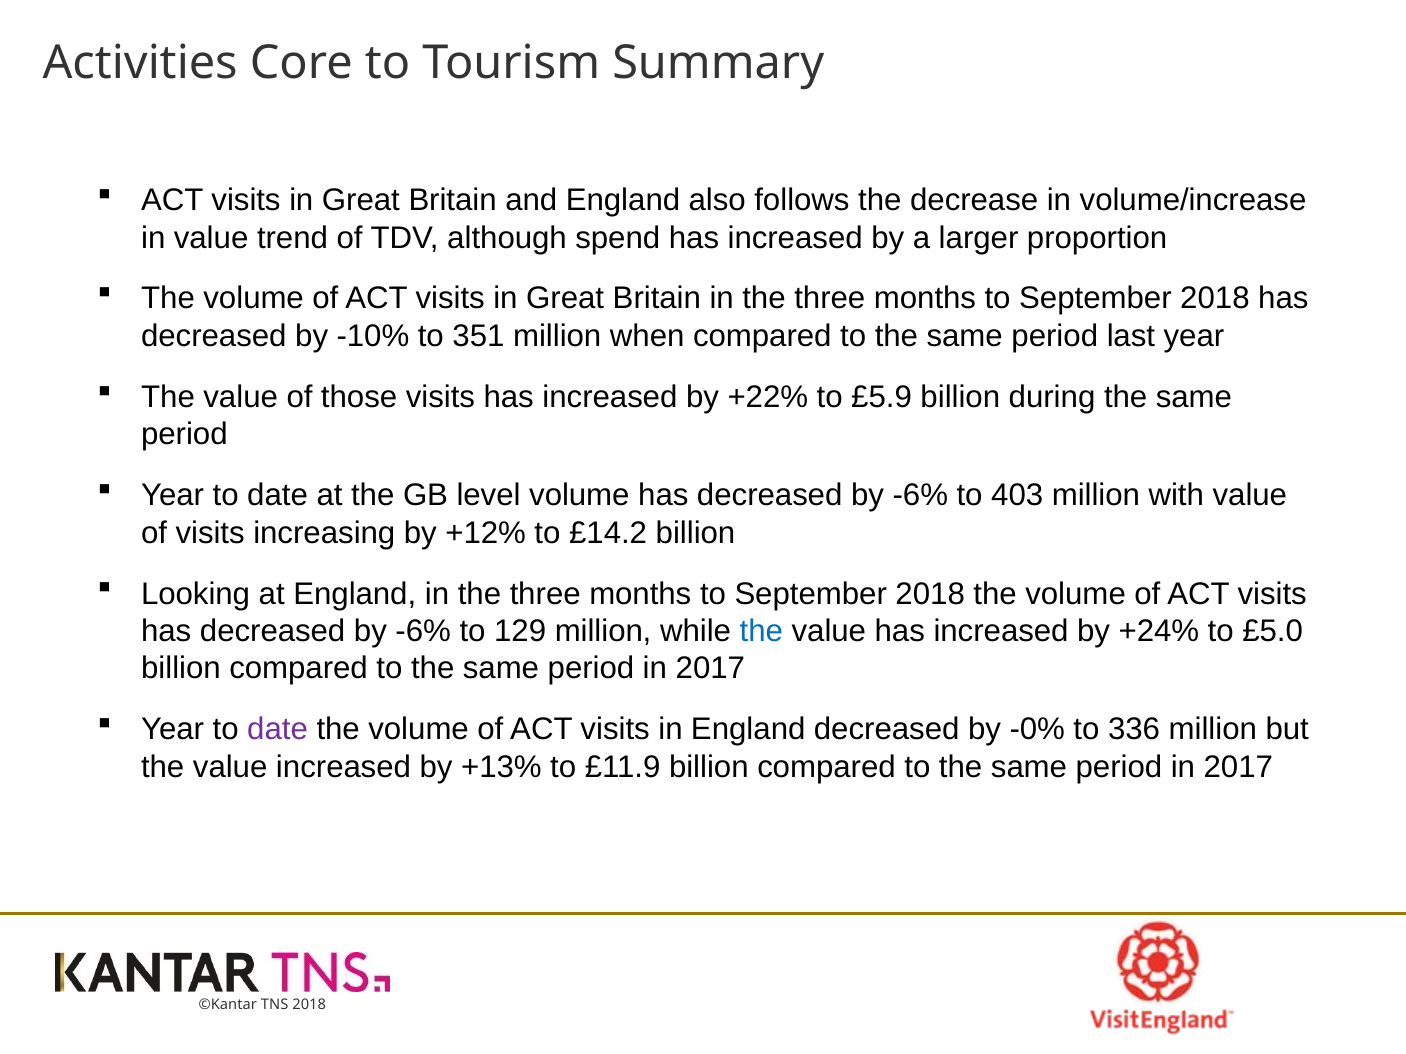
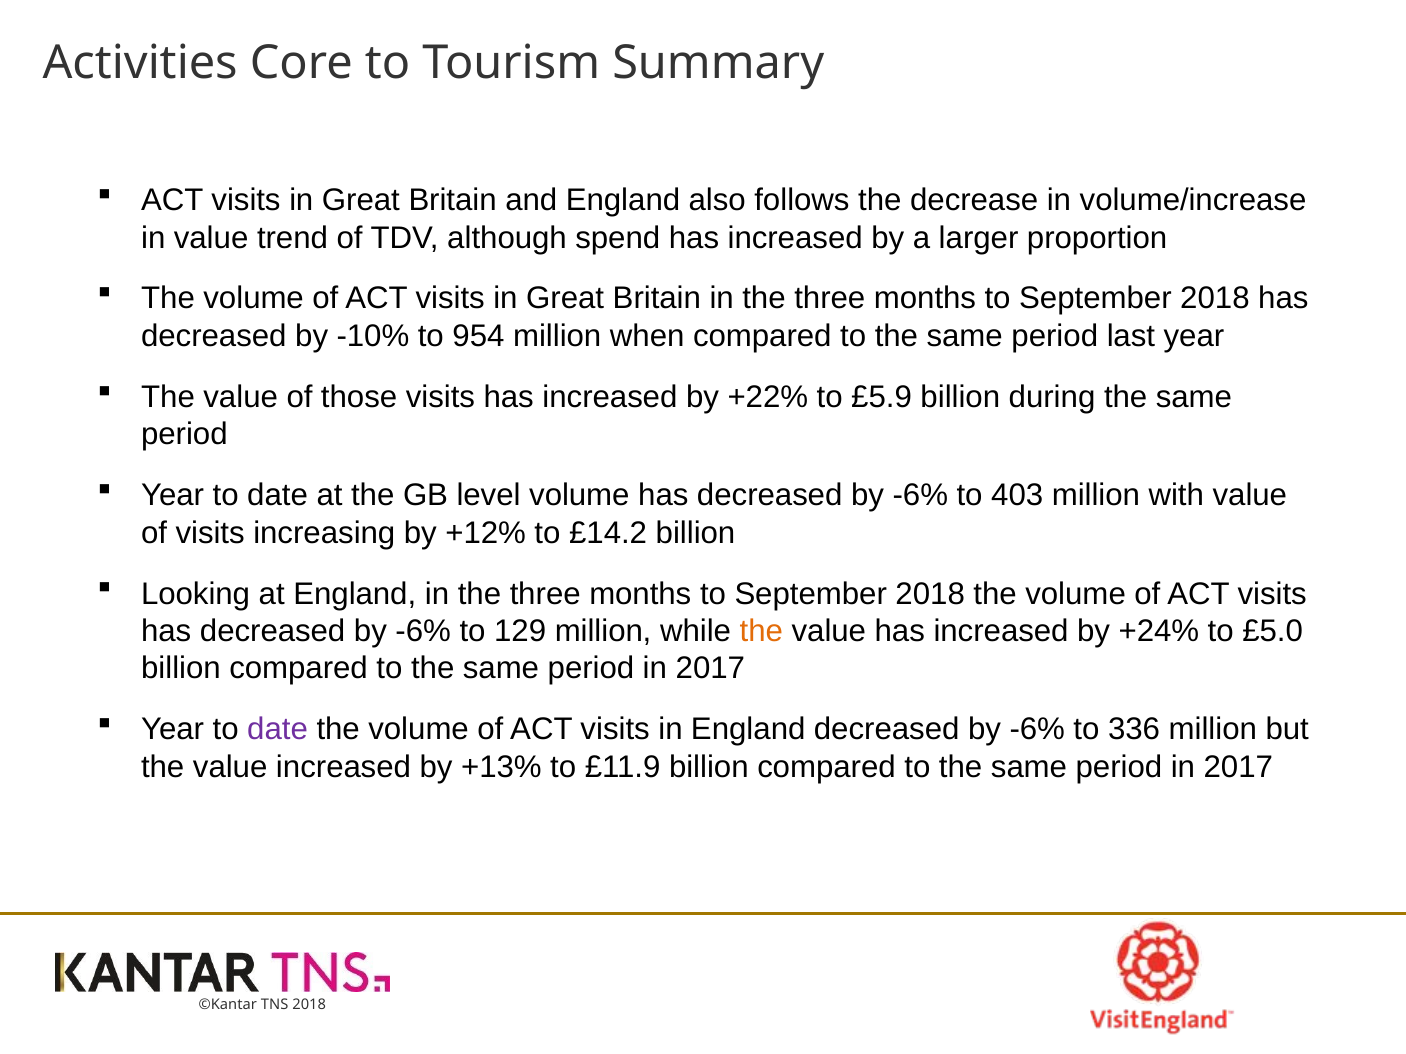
351: 351 -> 954 (478, 336)
the colour: blue -> orange (761, 632)
England decreased by -0%: -0% -> -6% (1037, 730)
